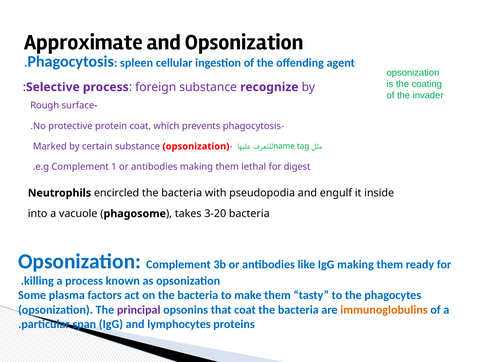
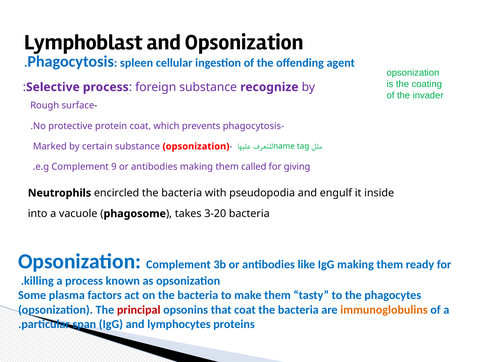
Approximate: Approximate -> Lymphoblast (84, 43)
1: 1 -> 9 (114, 167)
lethal: lethal -> called (254, 167)
digest: digest -> giving (297, 167)
principal colour: purple -> red (139, 310)
